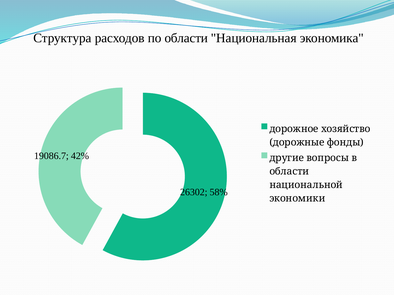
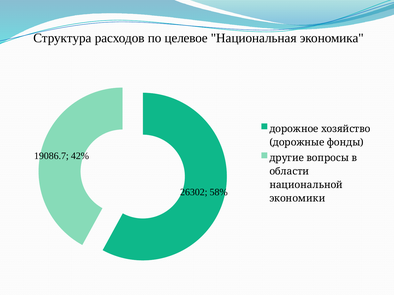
по области: области -> целевое (186, 38)
